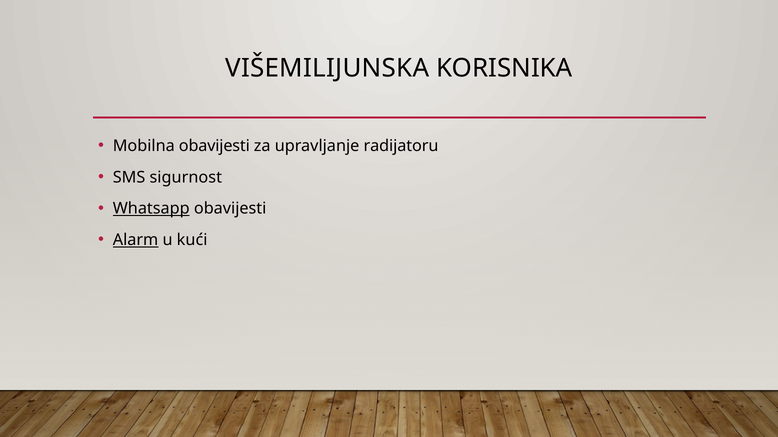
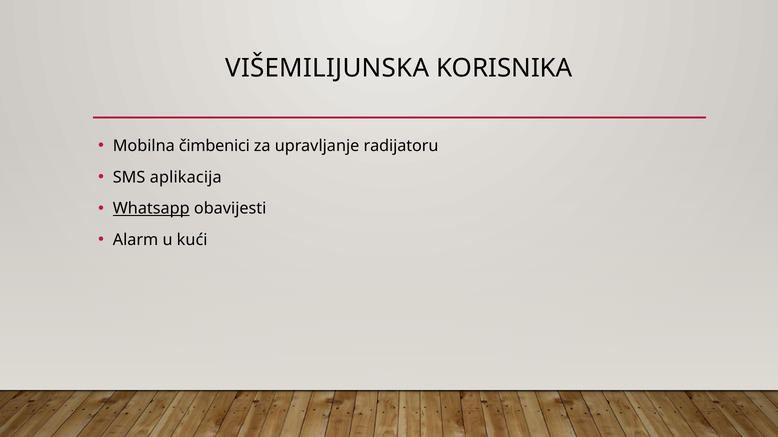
Mobilna obavijesti: obavijesti -> čimbenici (214, 146)
sigurnost: sigurnost -> aplikacija (186, 177)
Alarm underline: present -> none (136, 240)
